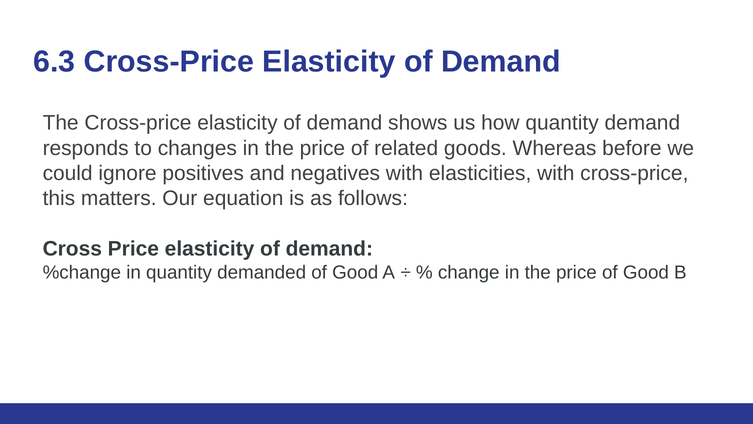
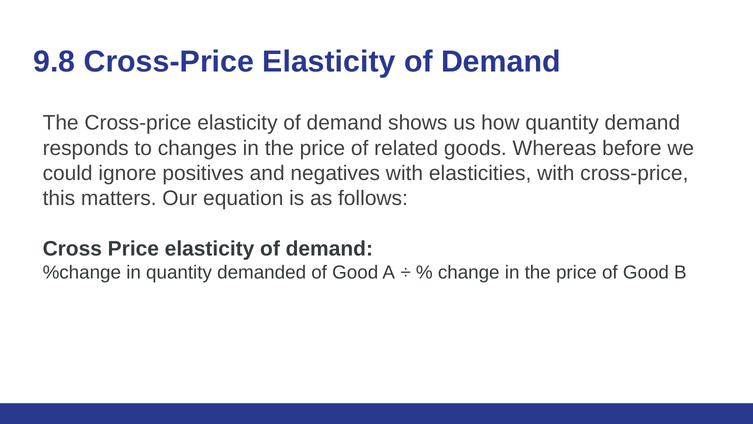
6.3: 6.3 -> 9.8 (54, 62)
